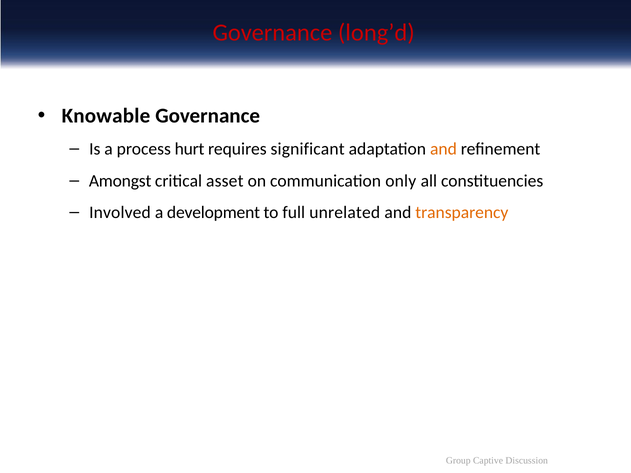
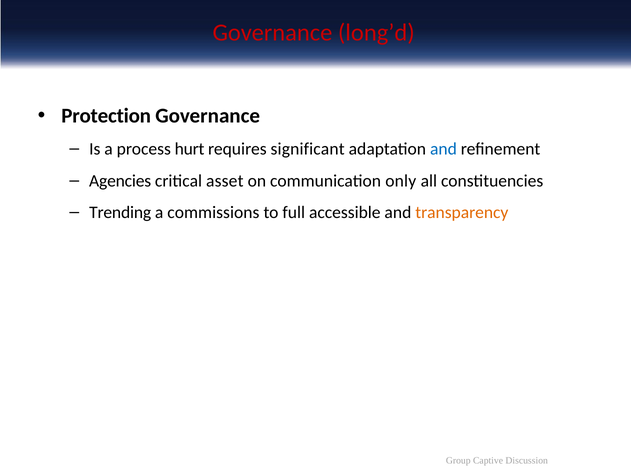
Knowable: Knowable -> Protection (106, 116)
and colour: orange -> blue (443, 149)
Amongst: Amongst -> Agencies (120, 181)
Involved: Involved -> Trending (120, 212)
development: development -> commissions (213, 212)
unrelated: unrelated -> accessible (345, 212)
